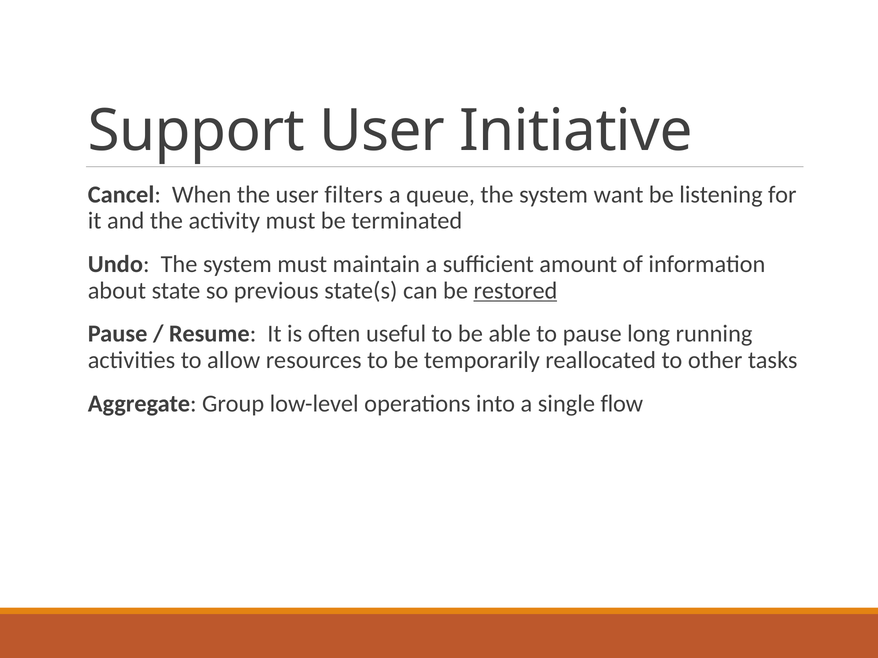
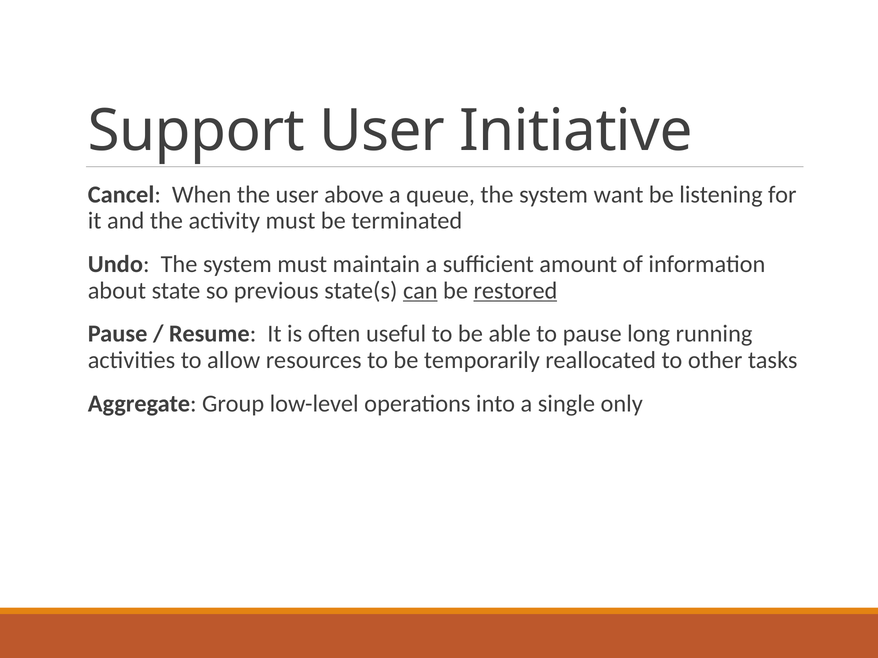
filters: filters -> above (354, 195)
can underline: none -> present (420, 291)
flow: flow -> only (622, 404)
